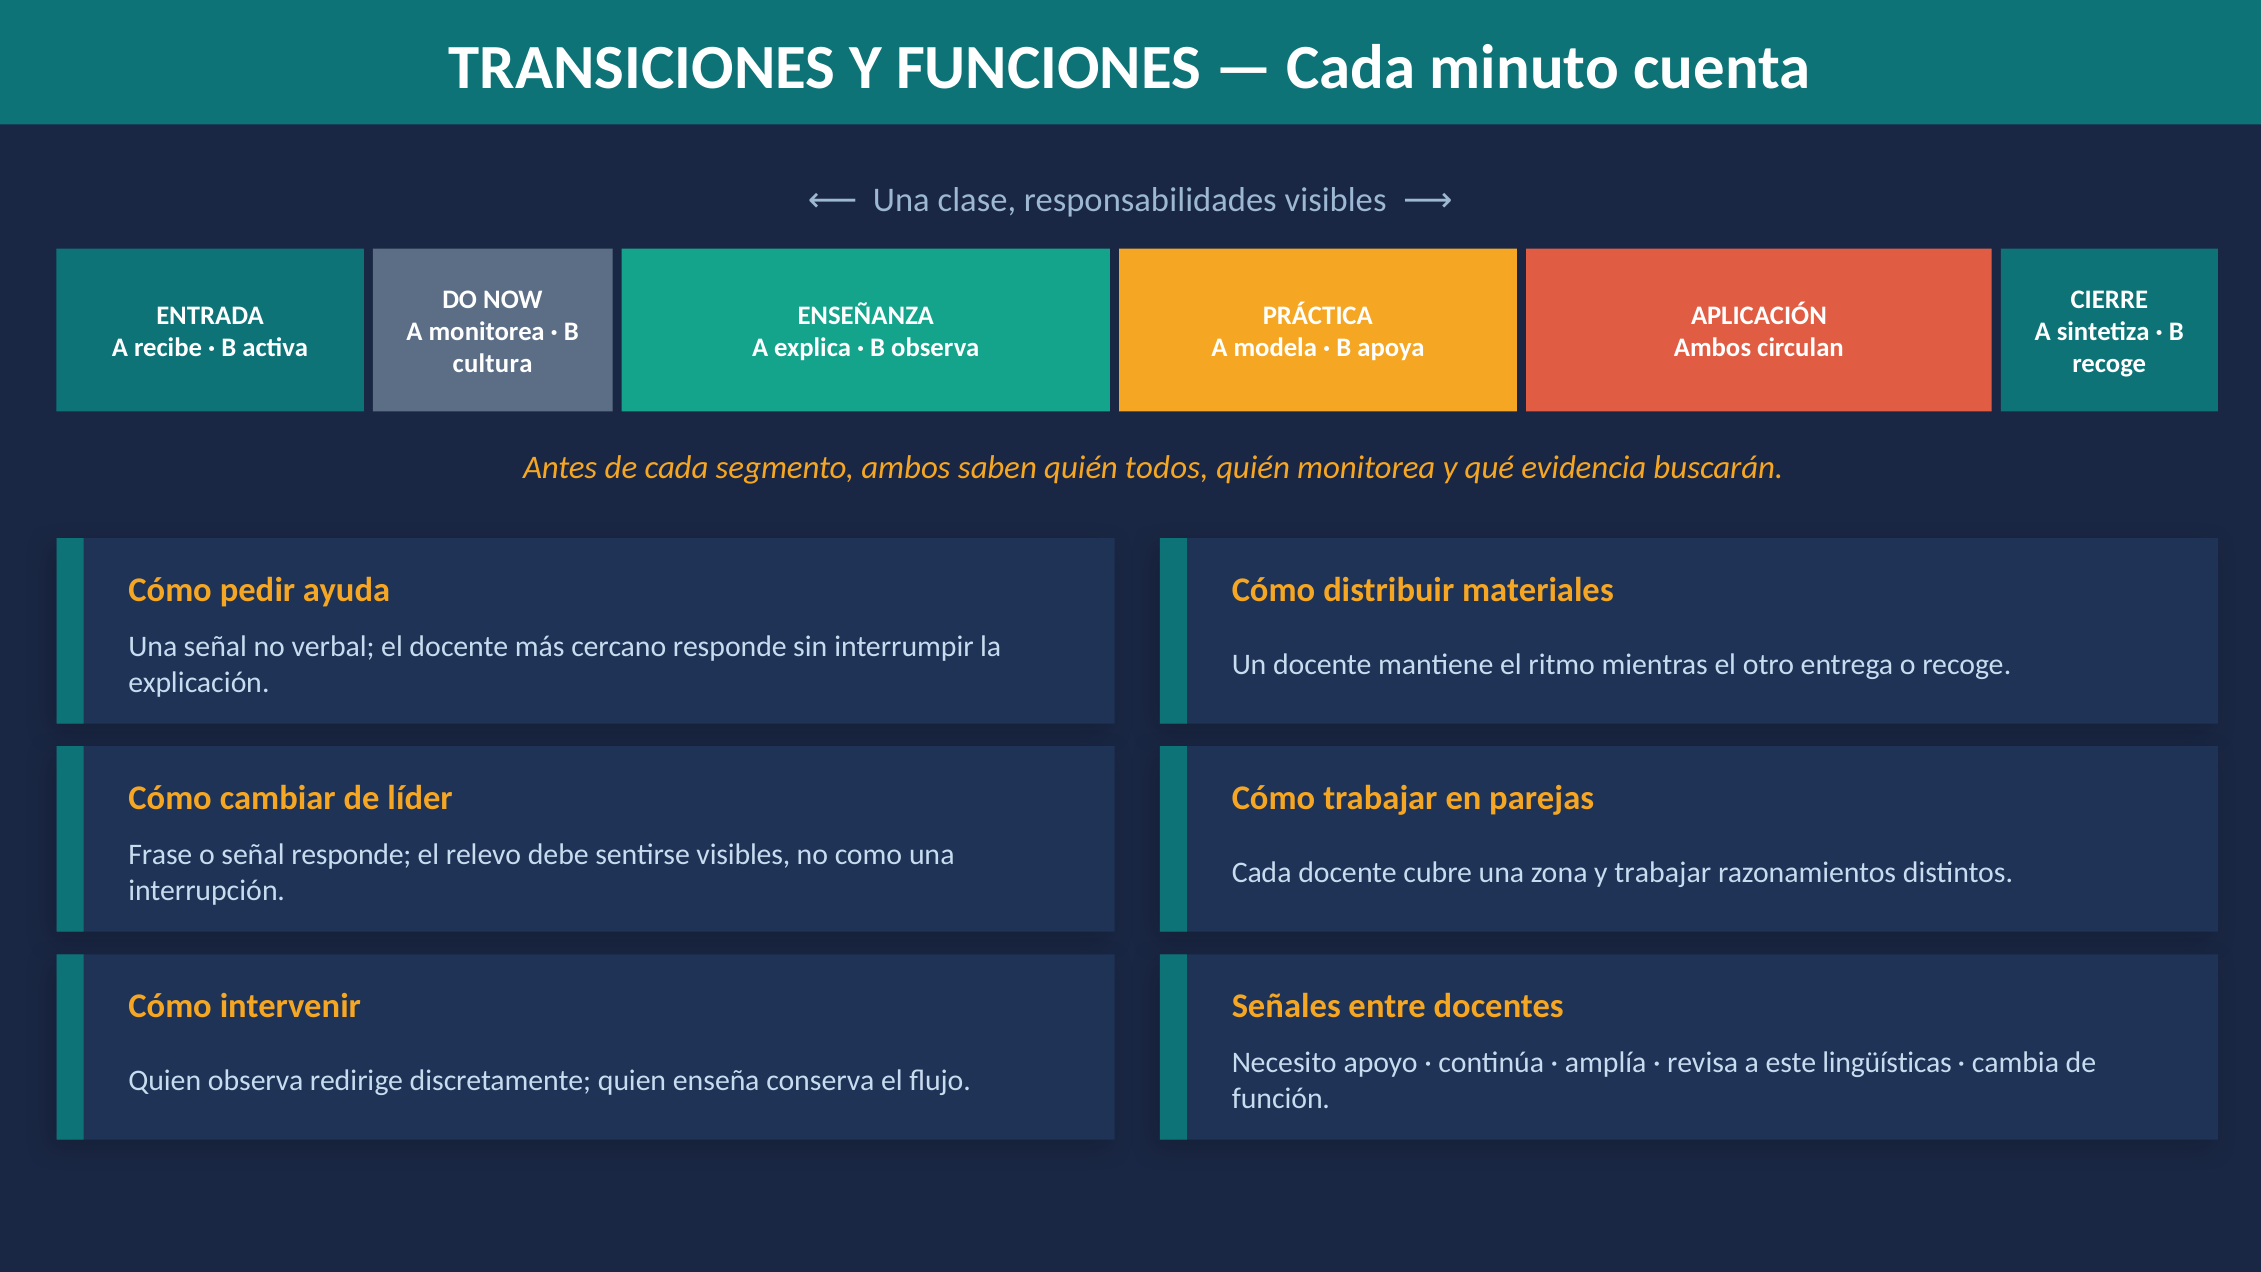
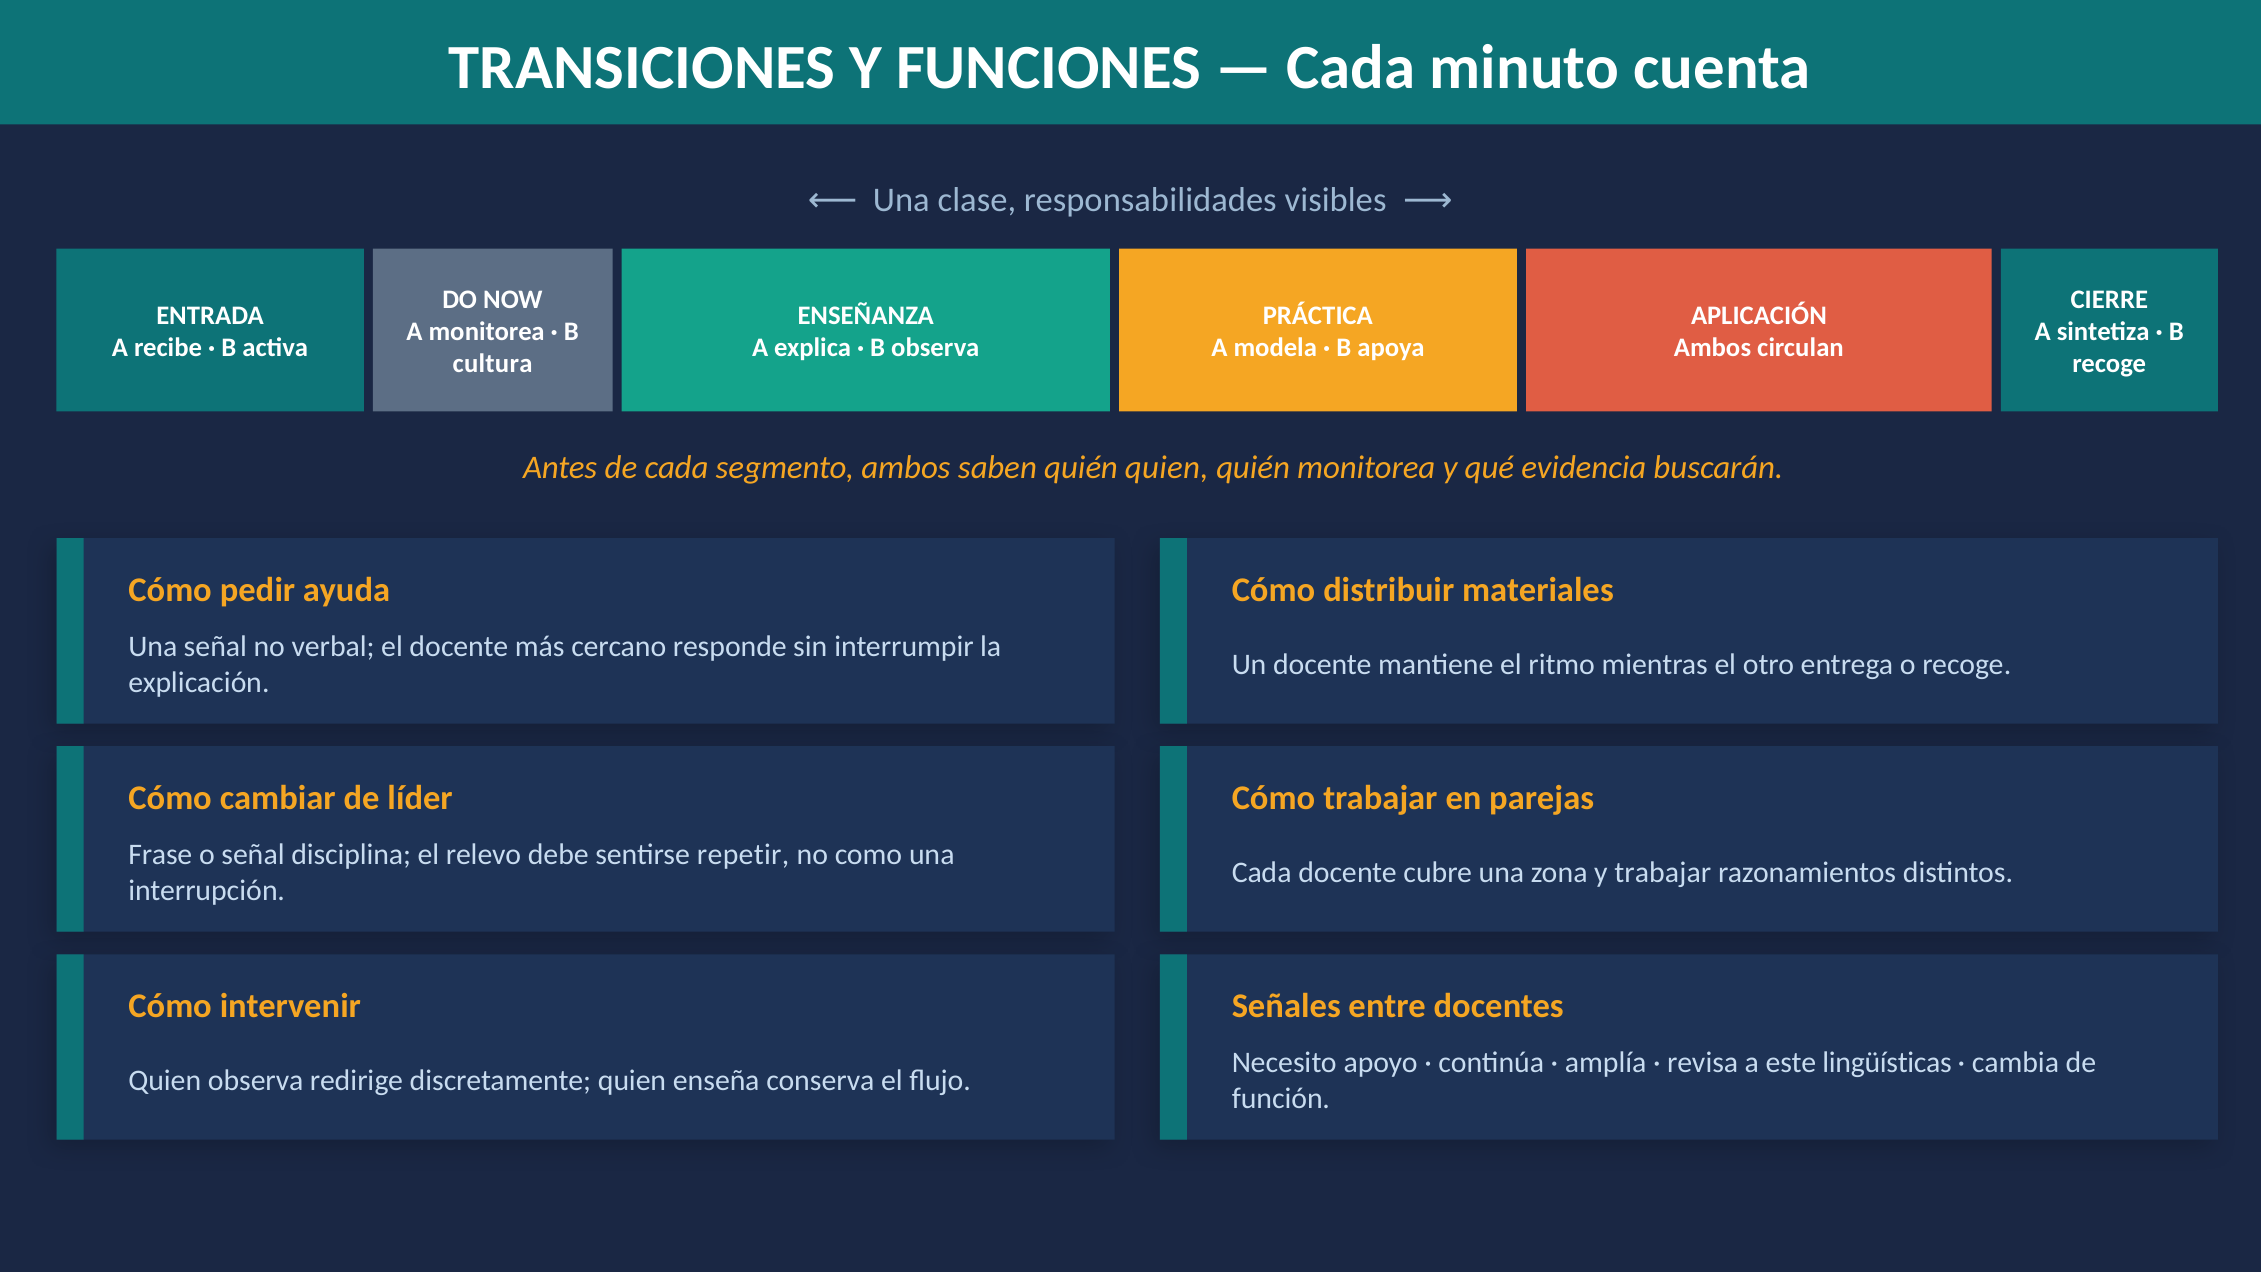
quién todos: todos -> quien (1167, 468)
señal responde: responde -> disciplina (351, 855)
sentirse visibles: visibles -> repetir (743, 855)
